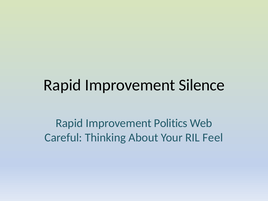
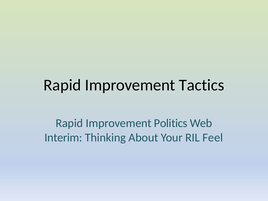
Silence: Silence -> Tactics (202, 85)
Careful: Careful -> Interim (63, 138)
